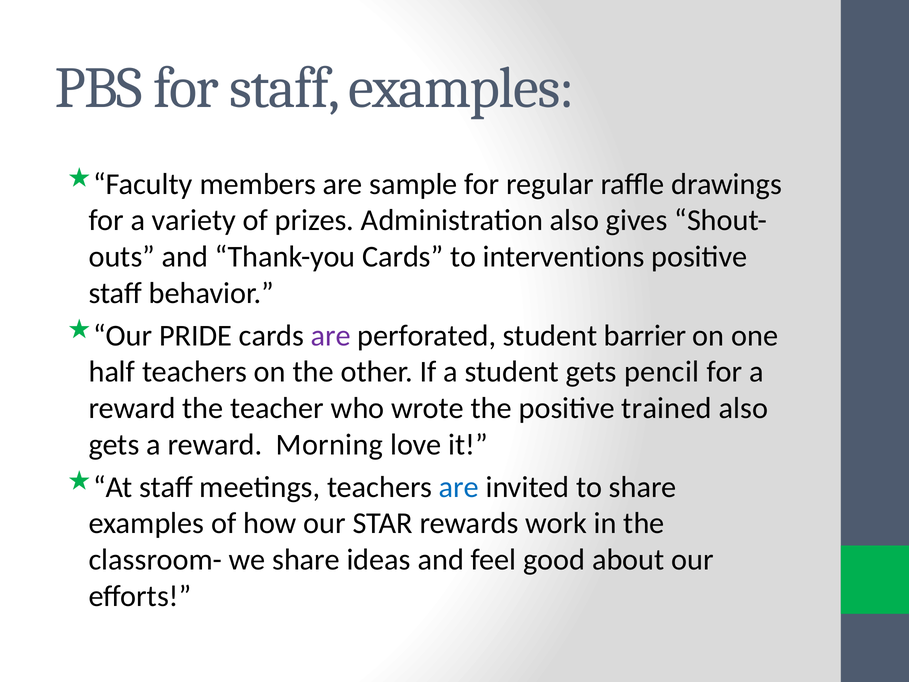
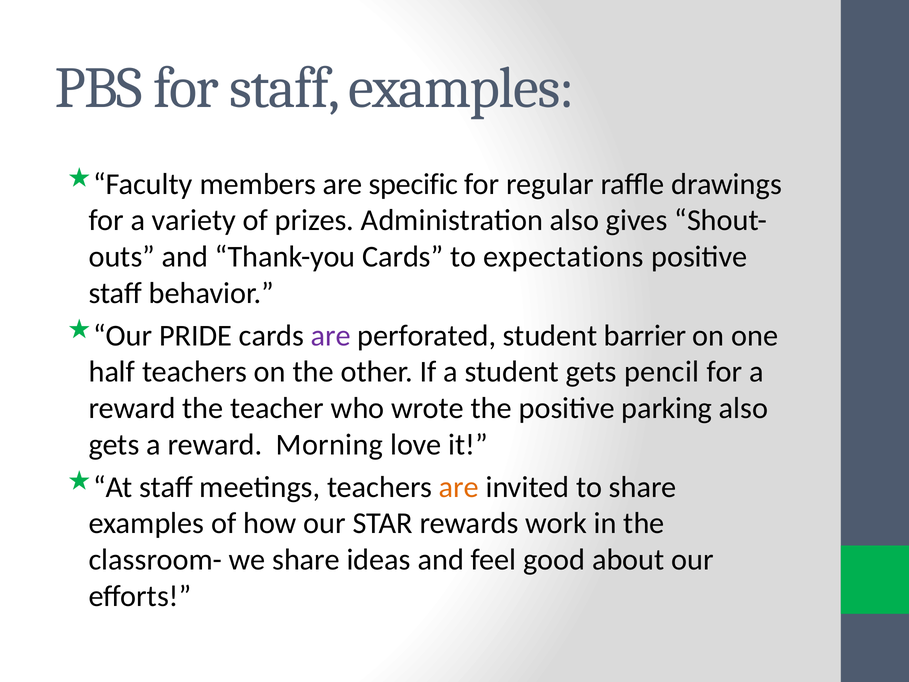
sample: sample -> specific (414, 184)
interventions: interventions -> expectations (563, 257)
trained: trained -> parking (667, 408)
are colour: blue -> orange (459, 487)
